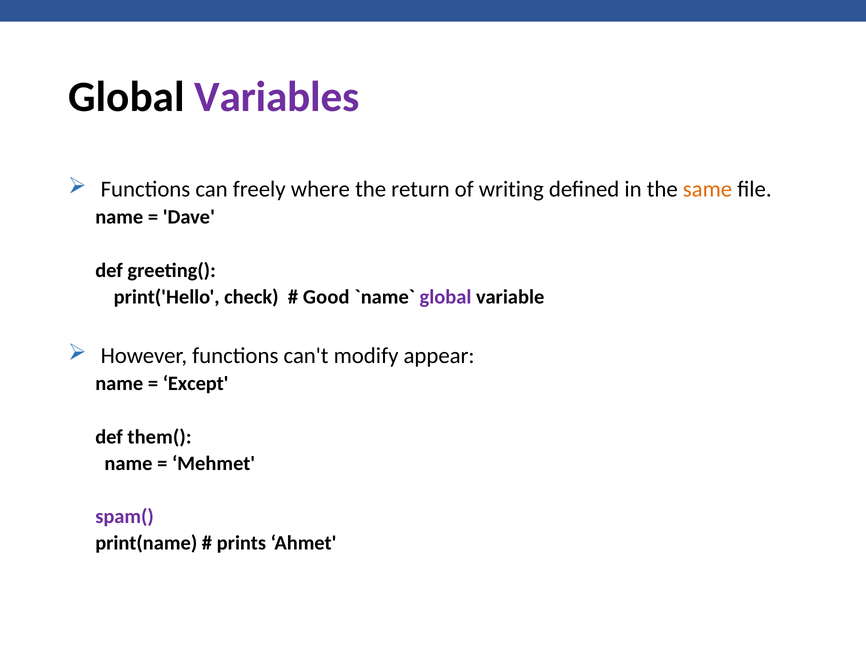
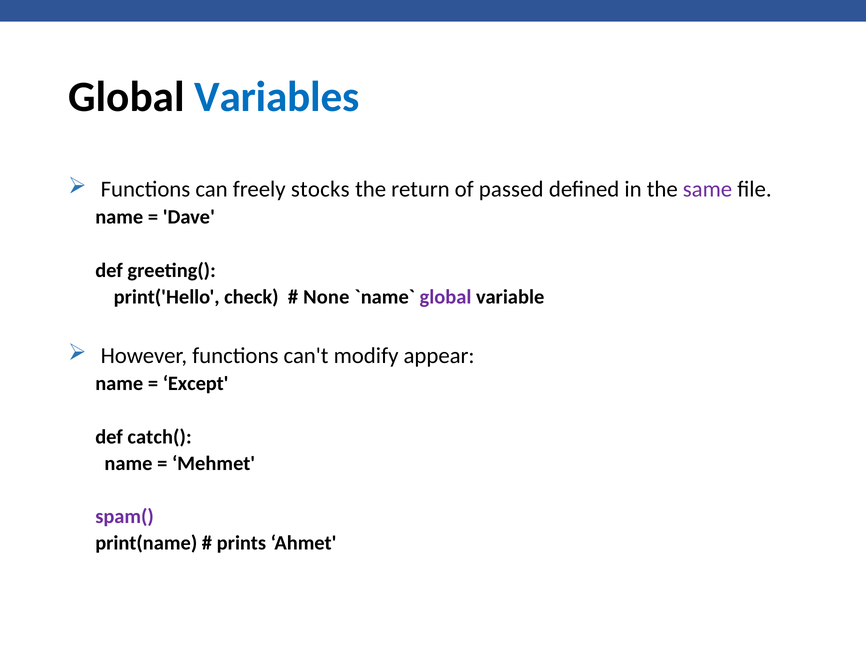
Variables colour: purple -> blue (277, 97)
where: where -> stocks (320, 189)
writing: writing -> passed (511, 189)
same colour: orange -> purple (708, 189)
Good: Good -> None (326, 297)
them(: them( -> catch( (160, 437)
